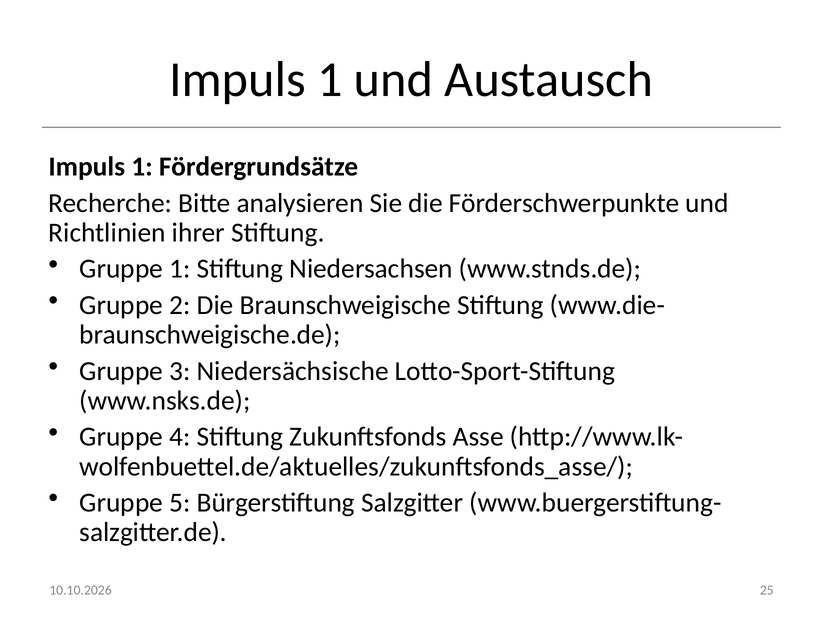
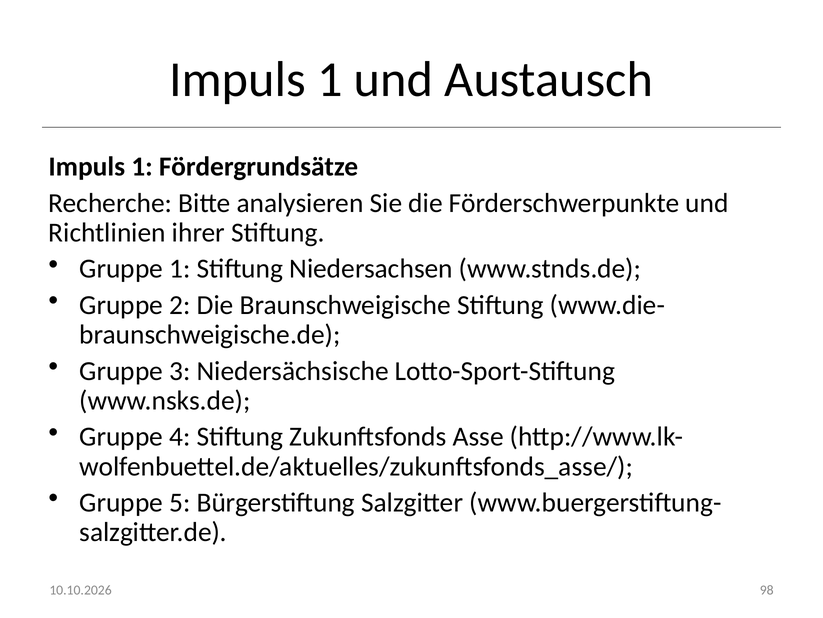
25: 25 -> 98 (767, 589)
